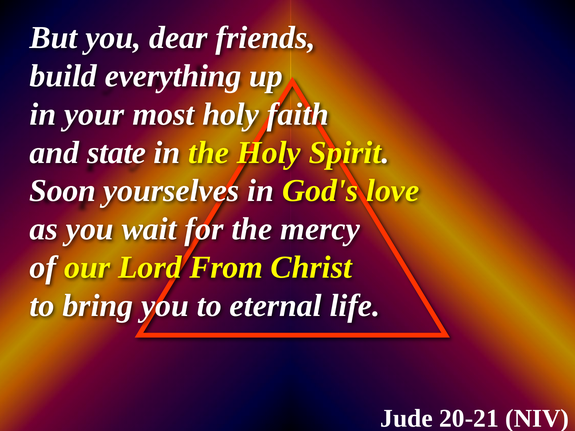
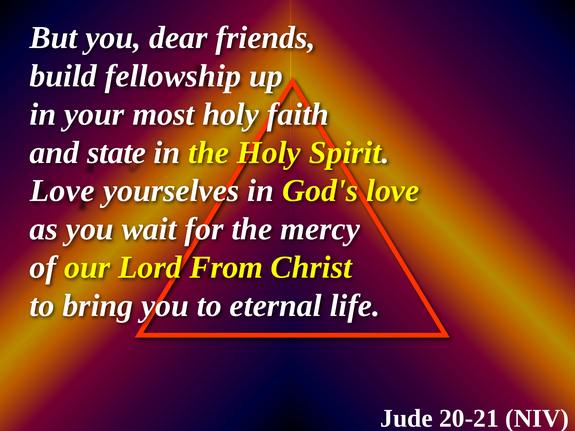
everything: everything -> fellowship (173, 76)
Soon: Soon -> Love (62, 191)
